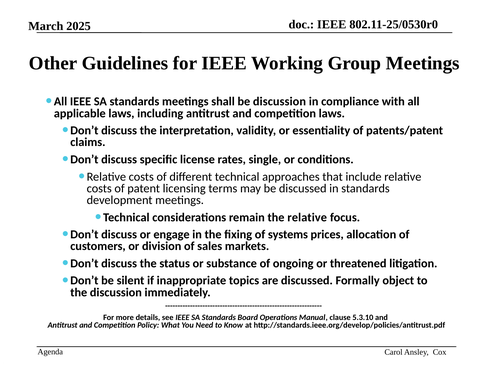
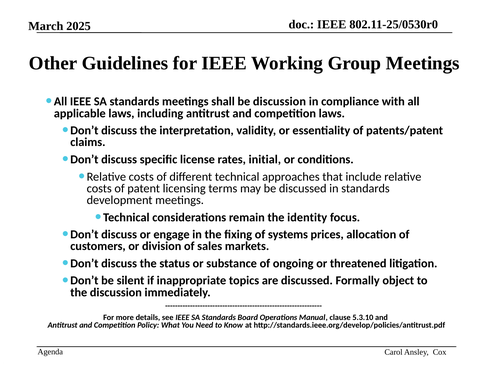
single: single -> initial (265, 159)
the relative: relative -> identity (307, 217)
